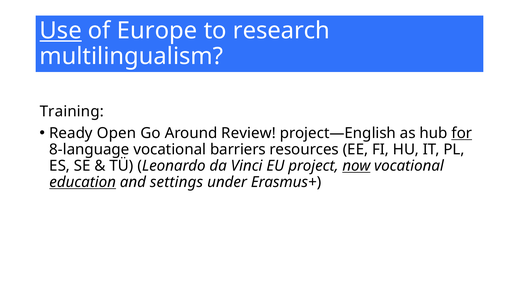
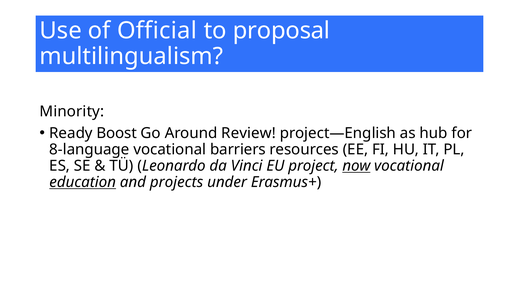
Use underline: present -> none (61, 31)
Europe: Europe -> Official (157, 31)
research: research -> proposal (281, 31)
Training: Training -> Minority (72, 111)
Open: Open -> Boost (117, 133)
for underline: present -> none (462, 133)
settings: settings -> projects (177, 182)
